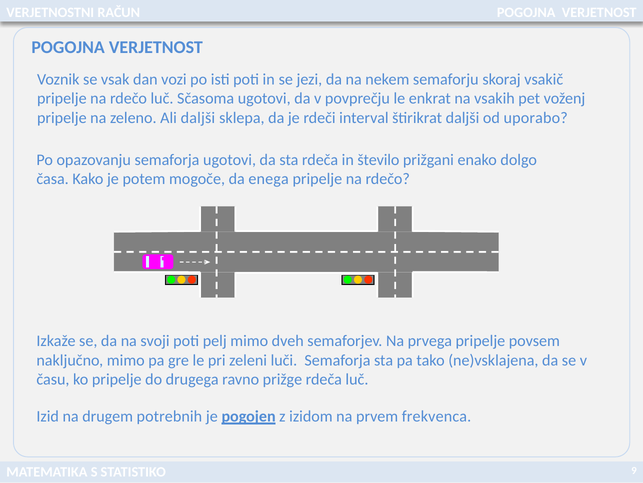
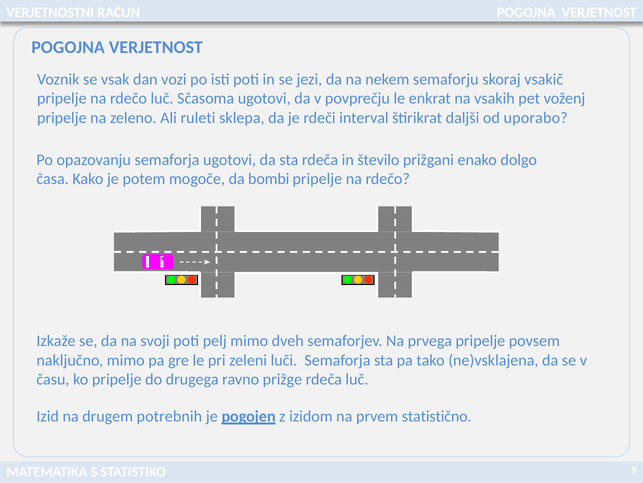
Ali daljši: daljši -> ruleti (198, 118)
enega: enega -> bombi (269, 179)
frekvenca: frekvenca -> statistično (437, 416)
